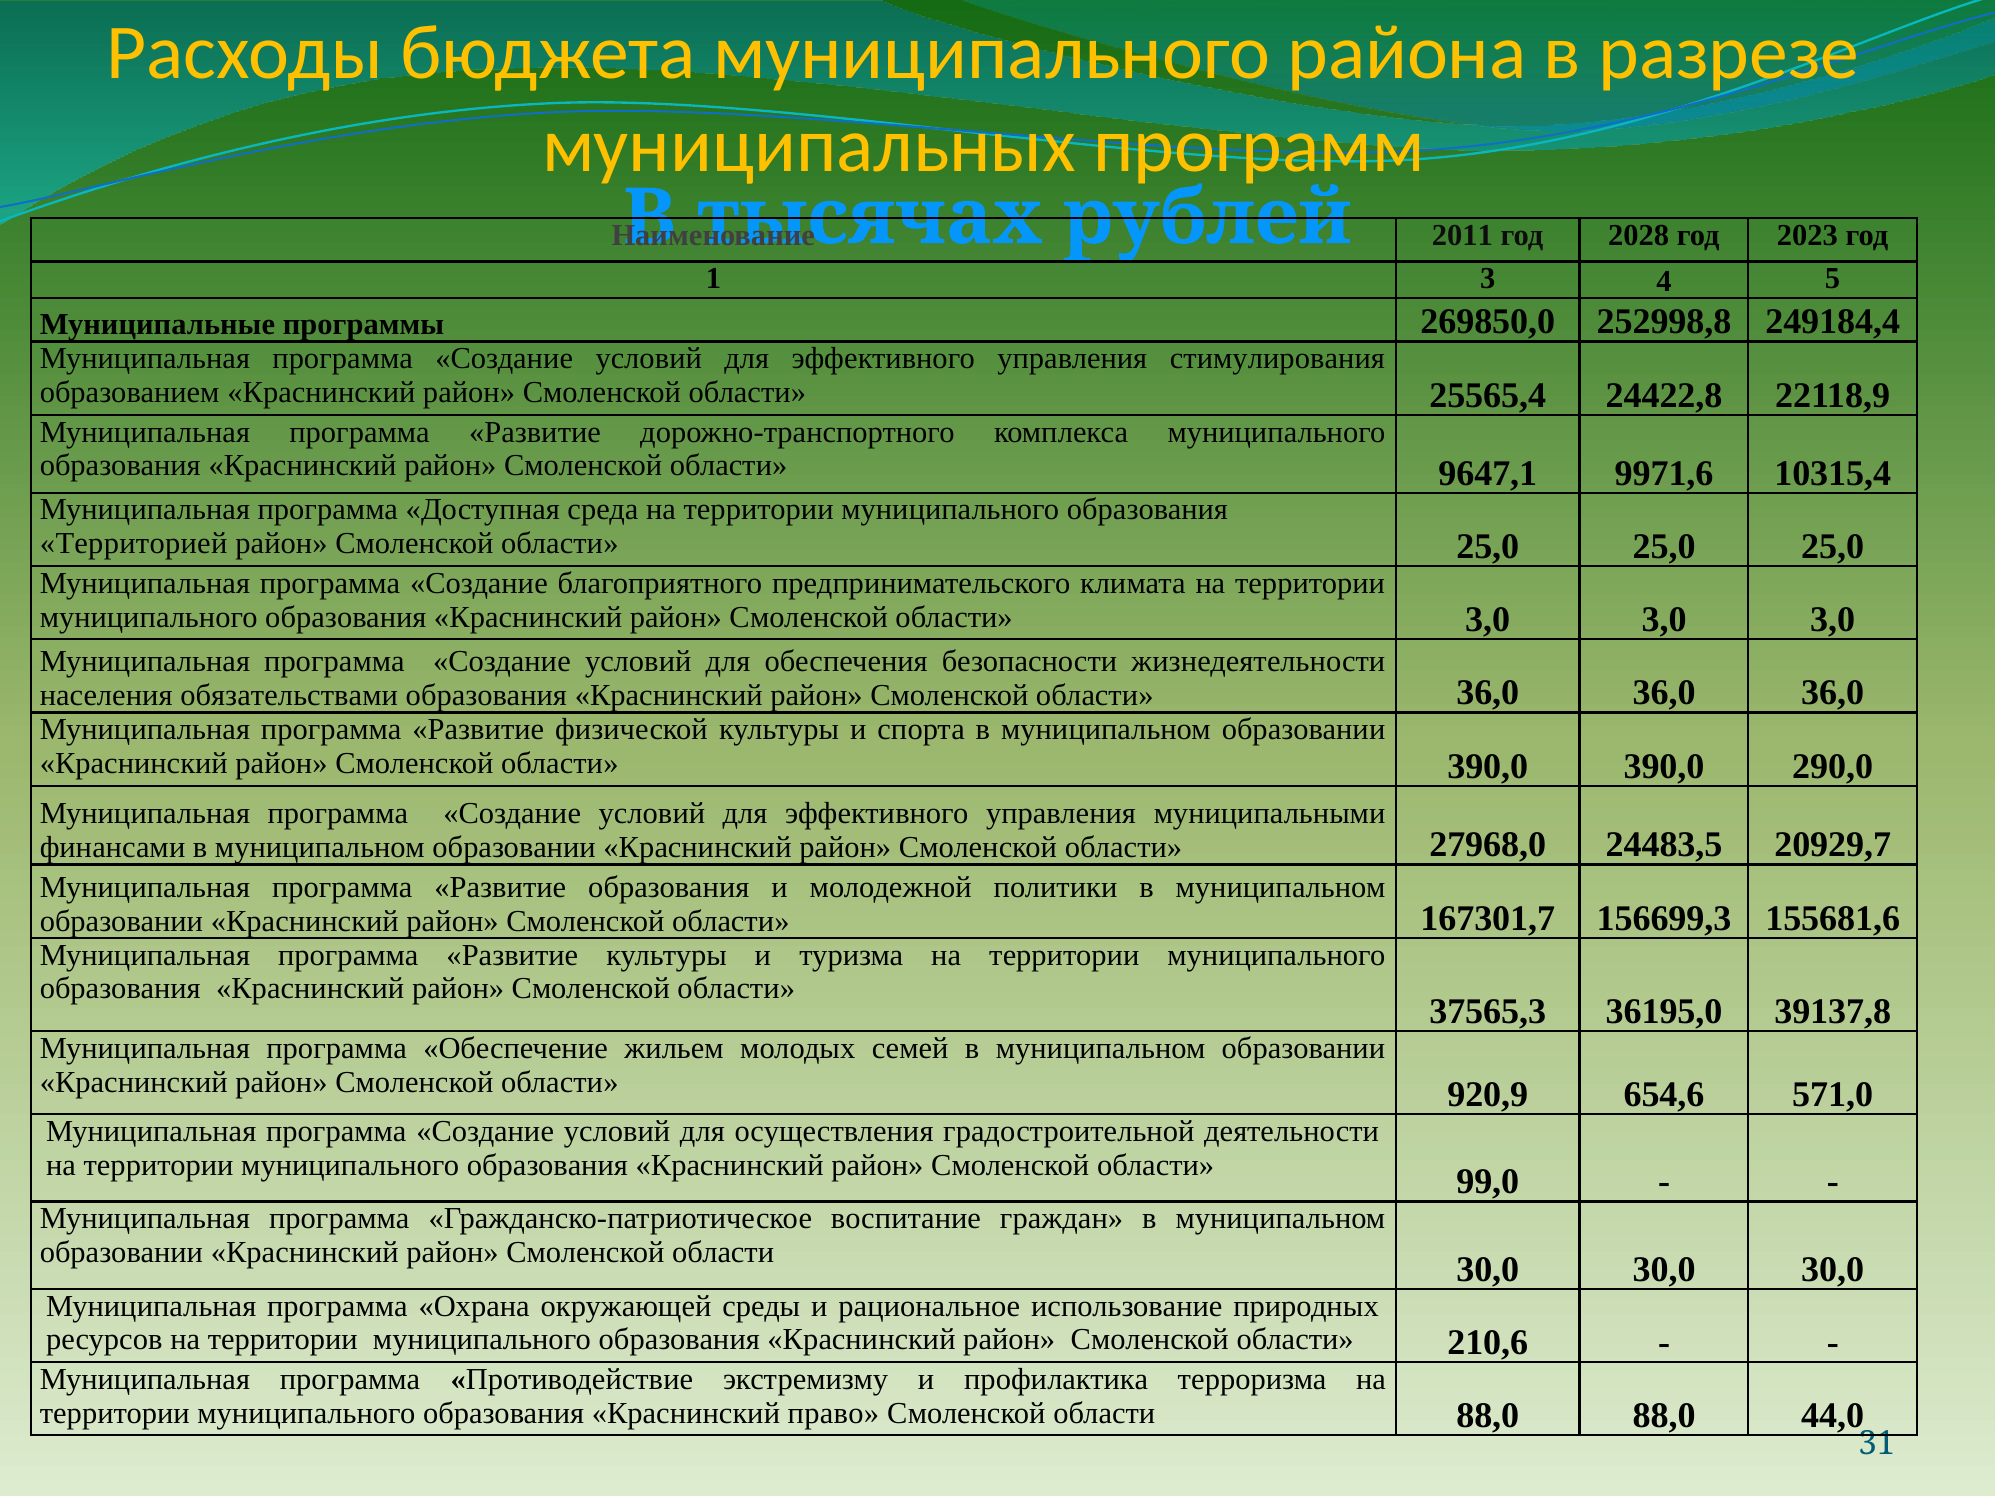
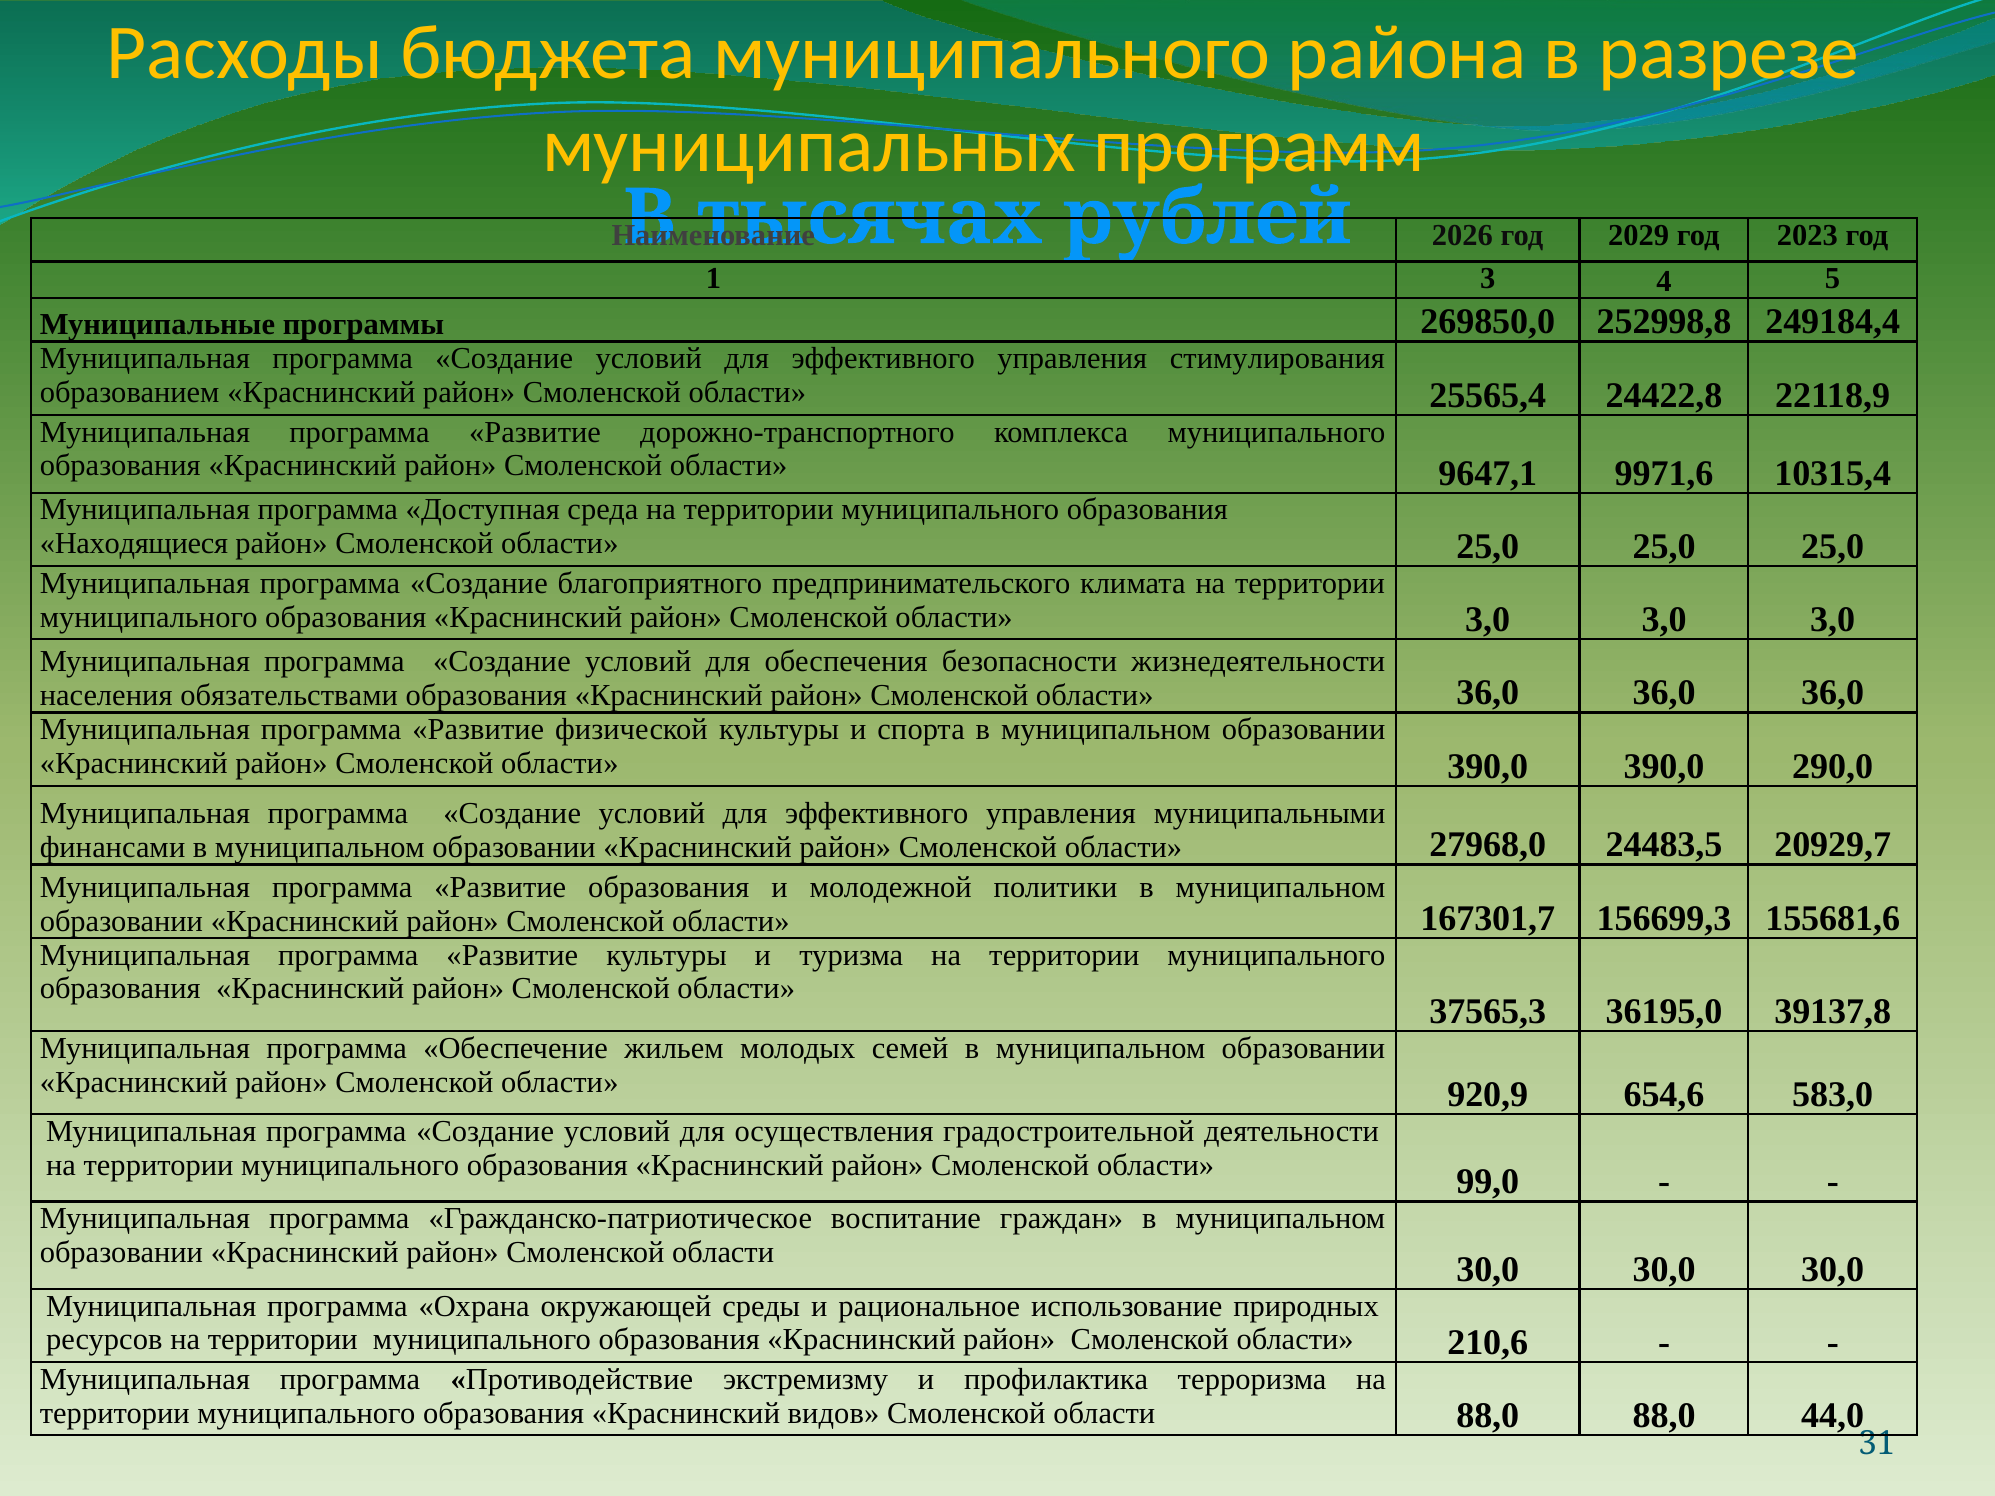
2011: 2011 -> 2026 (1462, 235)
2028: 2028 -> 2029 (1639, 235)
Территорией: Территорией -> Находящиеся (134, 544)
571,0: 571,0 -> 583,0 (1833, 1095)
право: право -> видов (834, 1413)
